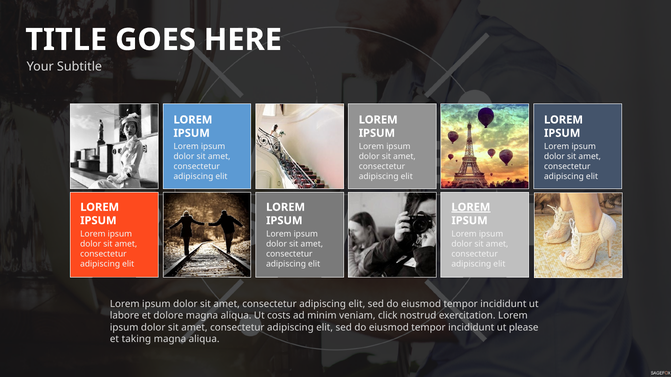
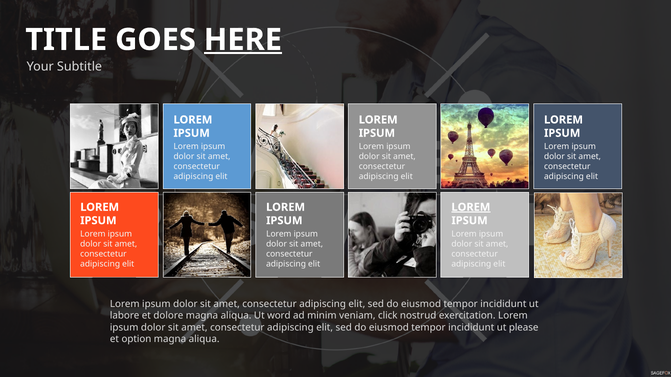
HERE underline: none -> present (243, 40)
costs: costs -> word (279, 316)
taking: taking -> option (136, 339)
